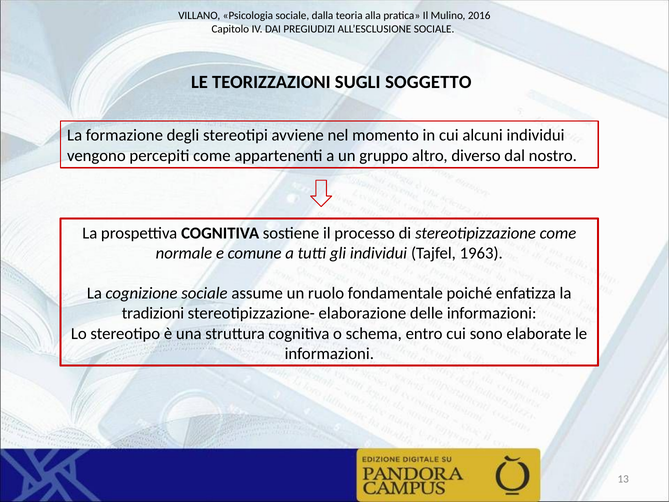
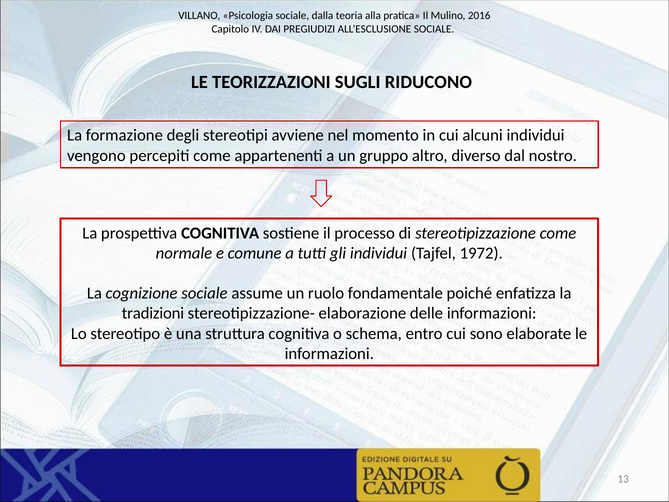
SOGGETTO: SOGGETTO -> RIDUCONO (428, 82)
1963: 1963 -> 1972 (481, 253)
